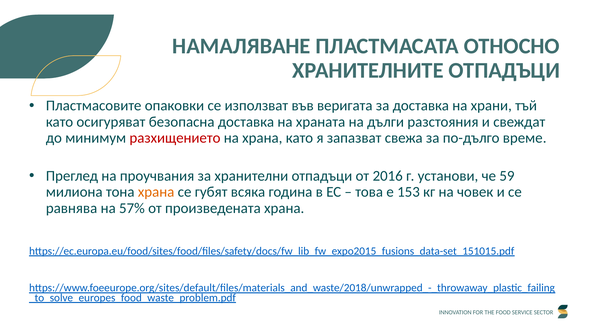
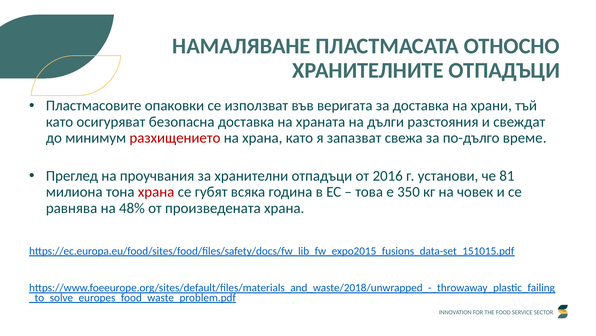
59: 59 -> 81 (507, 176)
храна colour: orange -> red (156, 192)
153: 153 -> 350 (408, 192)
57%: 57% -> 48% (132, 208)
